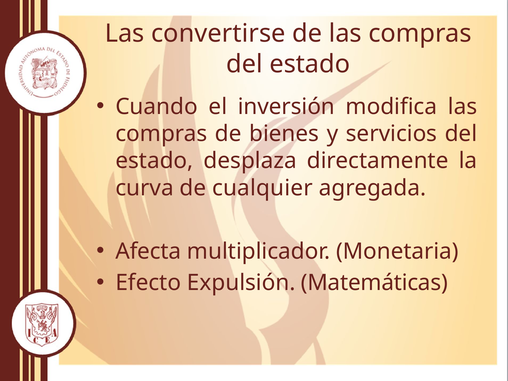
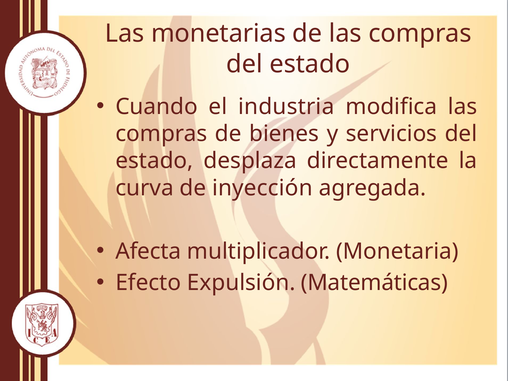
convertirse: convertirse -> monetarias (218, 34)
inversión: inversión -> industria (286, 107)
cualquier: cualquier -> inyección (262, 188)
